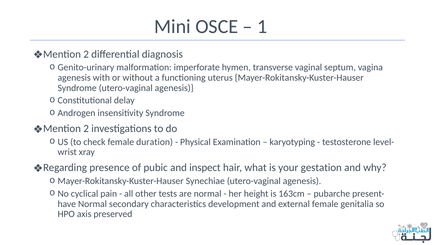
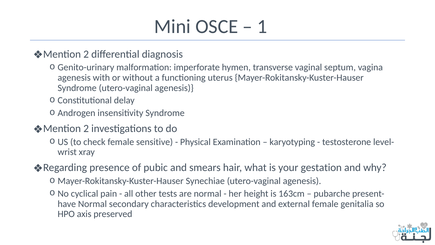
duration: duration -> sensitive (155, 142)
inspect: inspect -> smears (205, 168)
